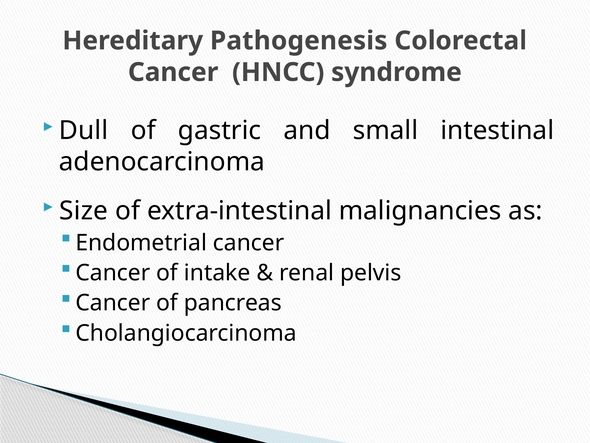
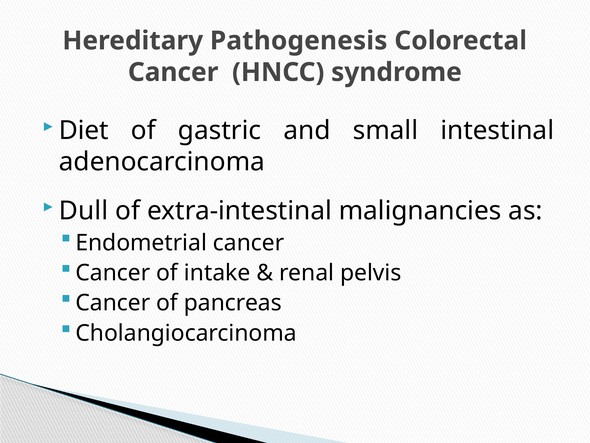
Dull: Dull -> Diet (84, 130)
Size: Size -> Dull (84, 211)
